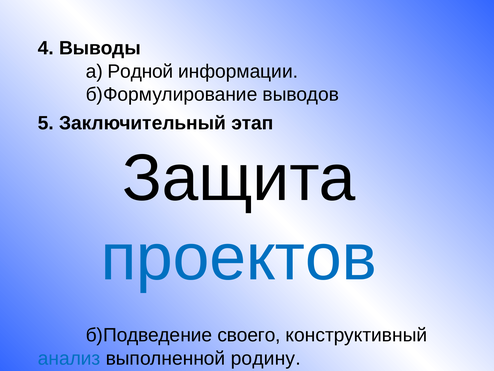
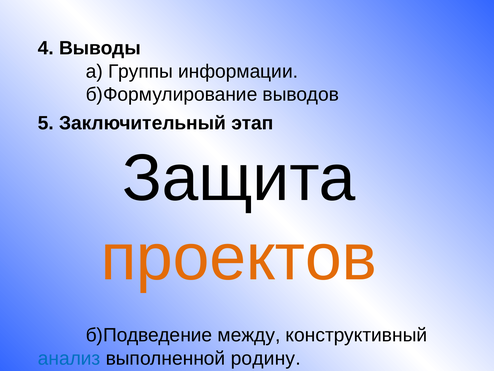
Родной: Родной -> Группы (140, 71)
проектов colour: blue -> orange (239, 257)
своего: своего -> между (249, 335)
